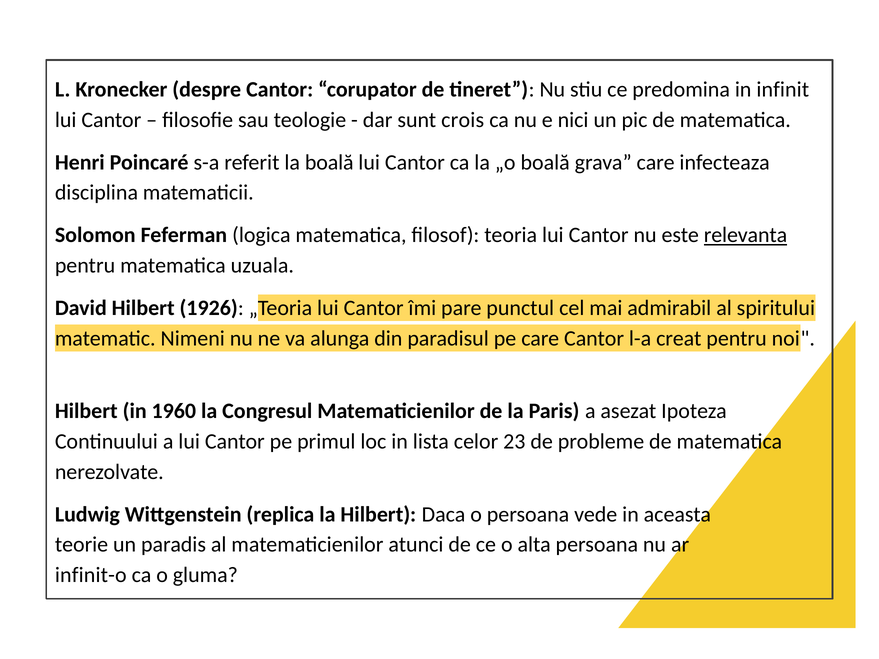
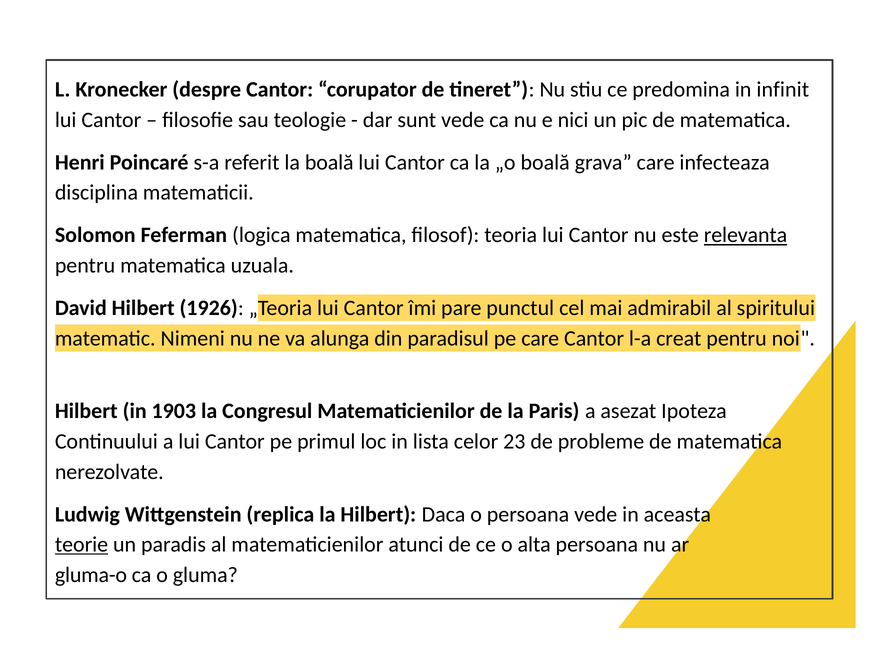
sunt crois: crois -> vede (463, 120)
1960: 1960 -> 1903 (174, 411)
teorie underline: none -> present (82, 545)
infinit-o: infinit-o -> gluma-o (91, 575)
